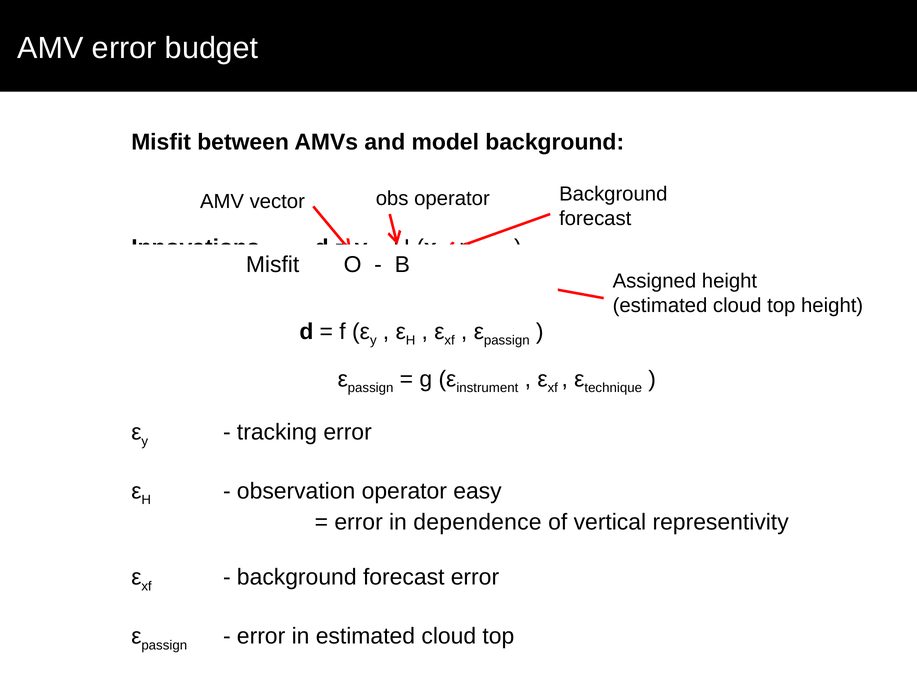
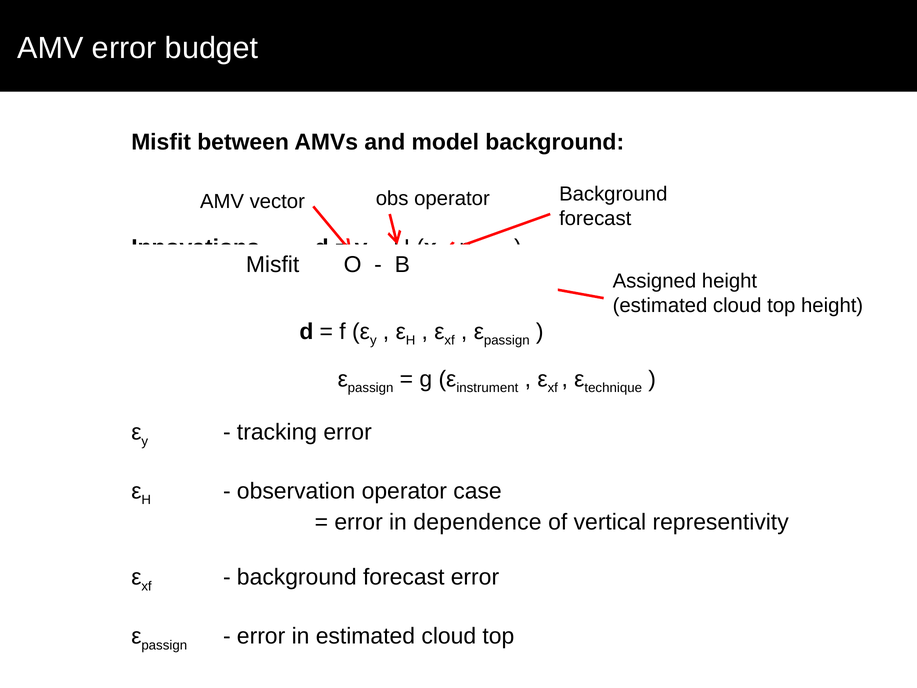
easy: easy -> case (477, 491)
